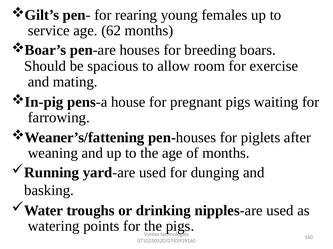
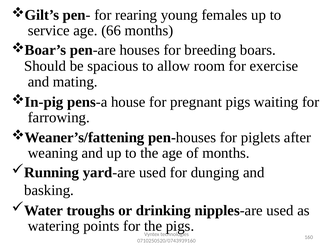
62: 62 -> 66 (111, 31)
